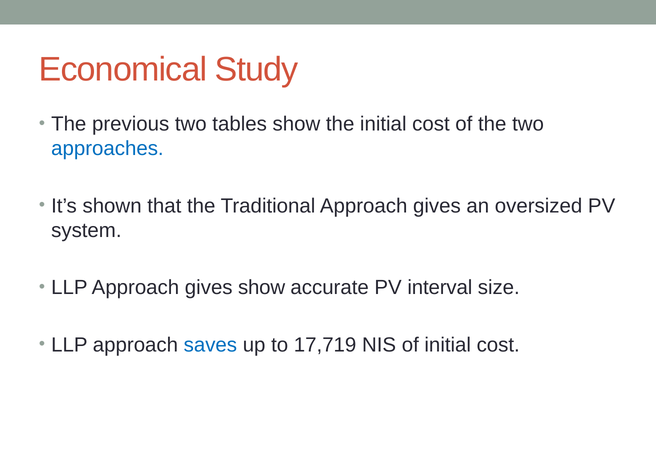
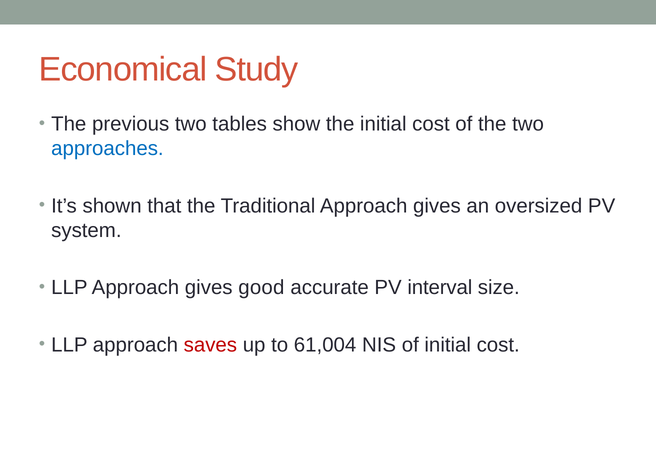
gives show: show -> good (261, 288)
saves colour: blue -> red (210, 345)
17,719: 17,719 -> 61,004 (325, 345)
